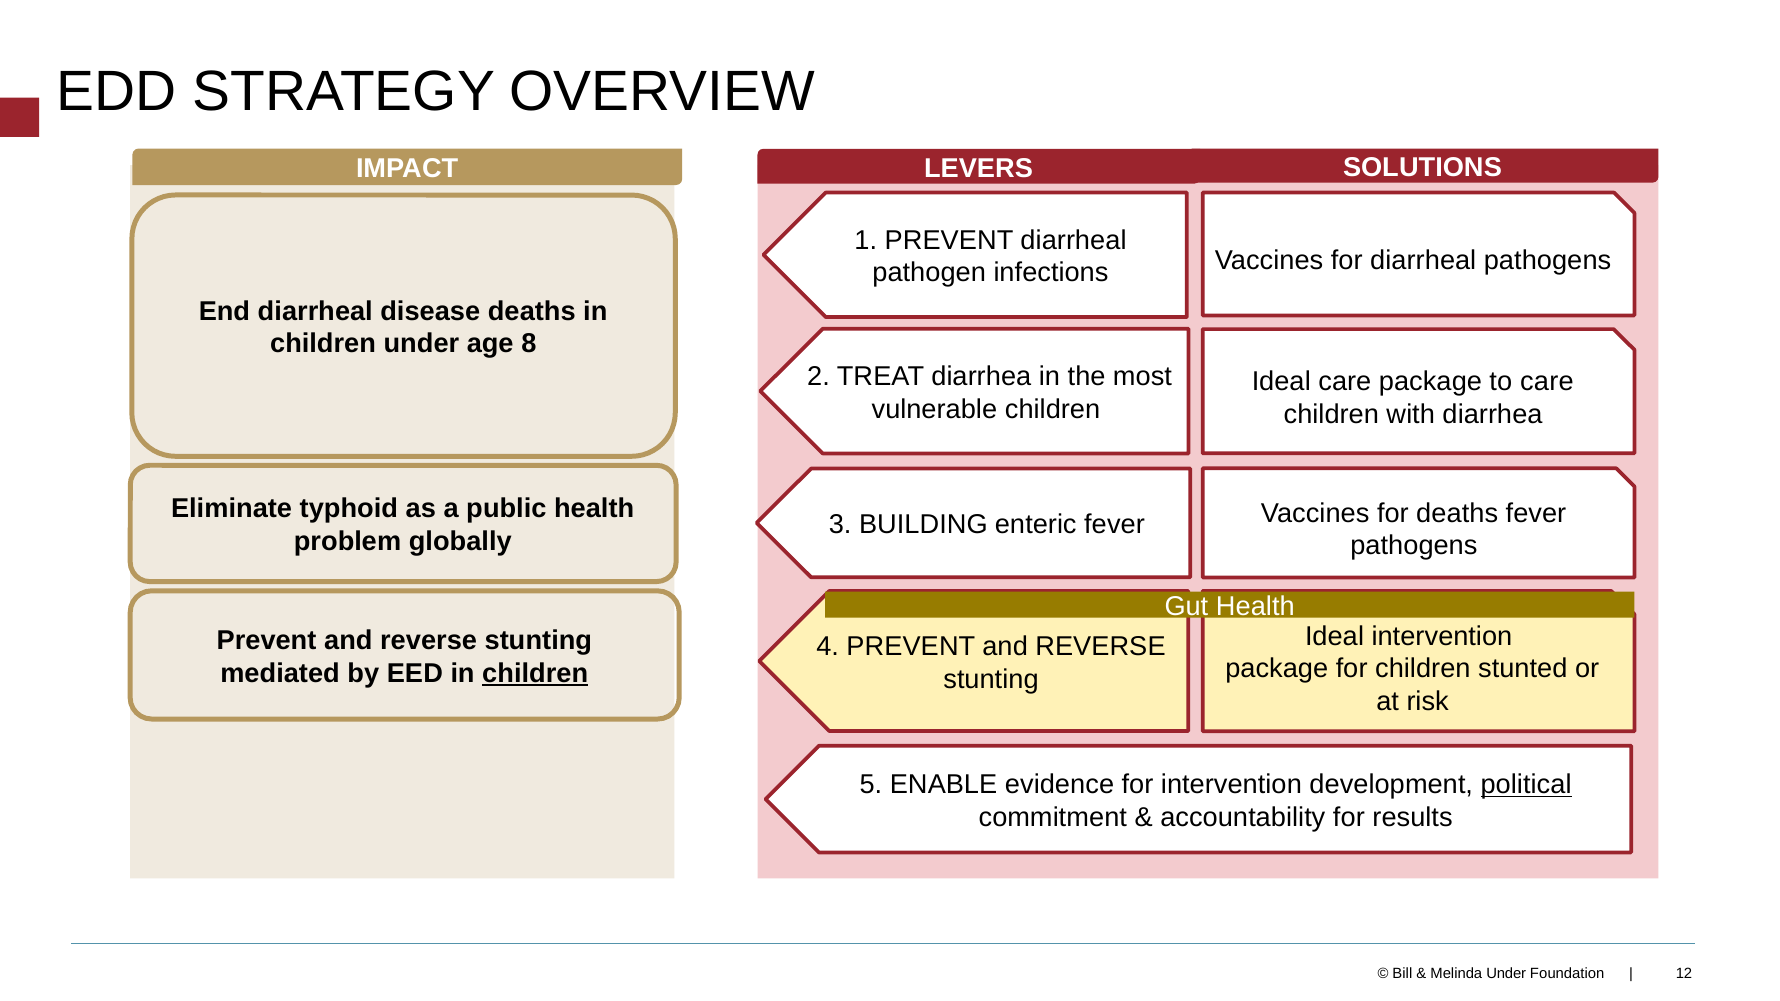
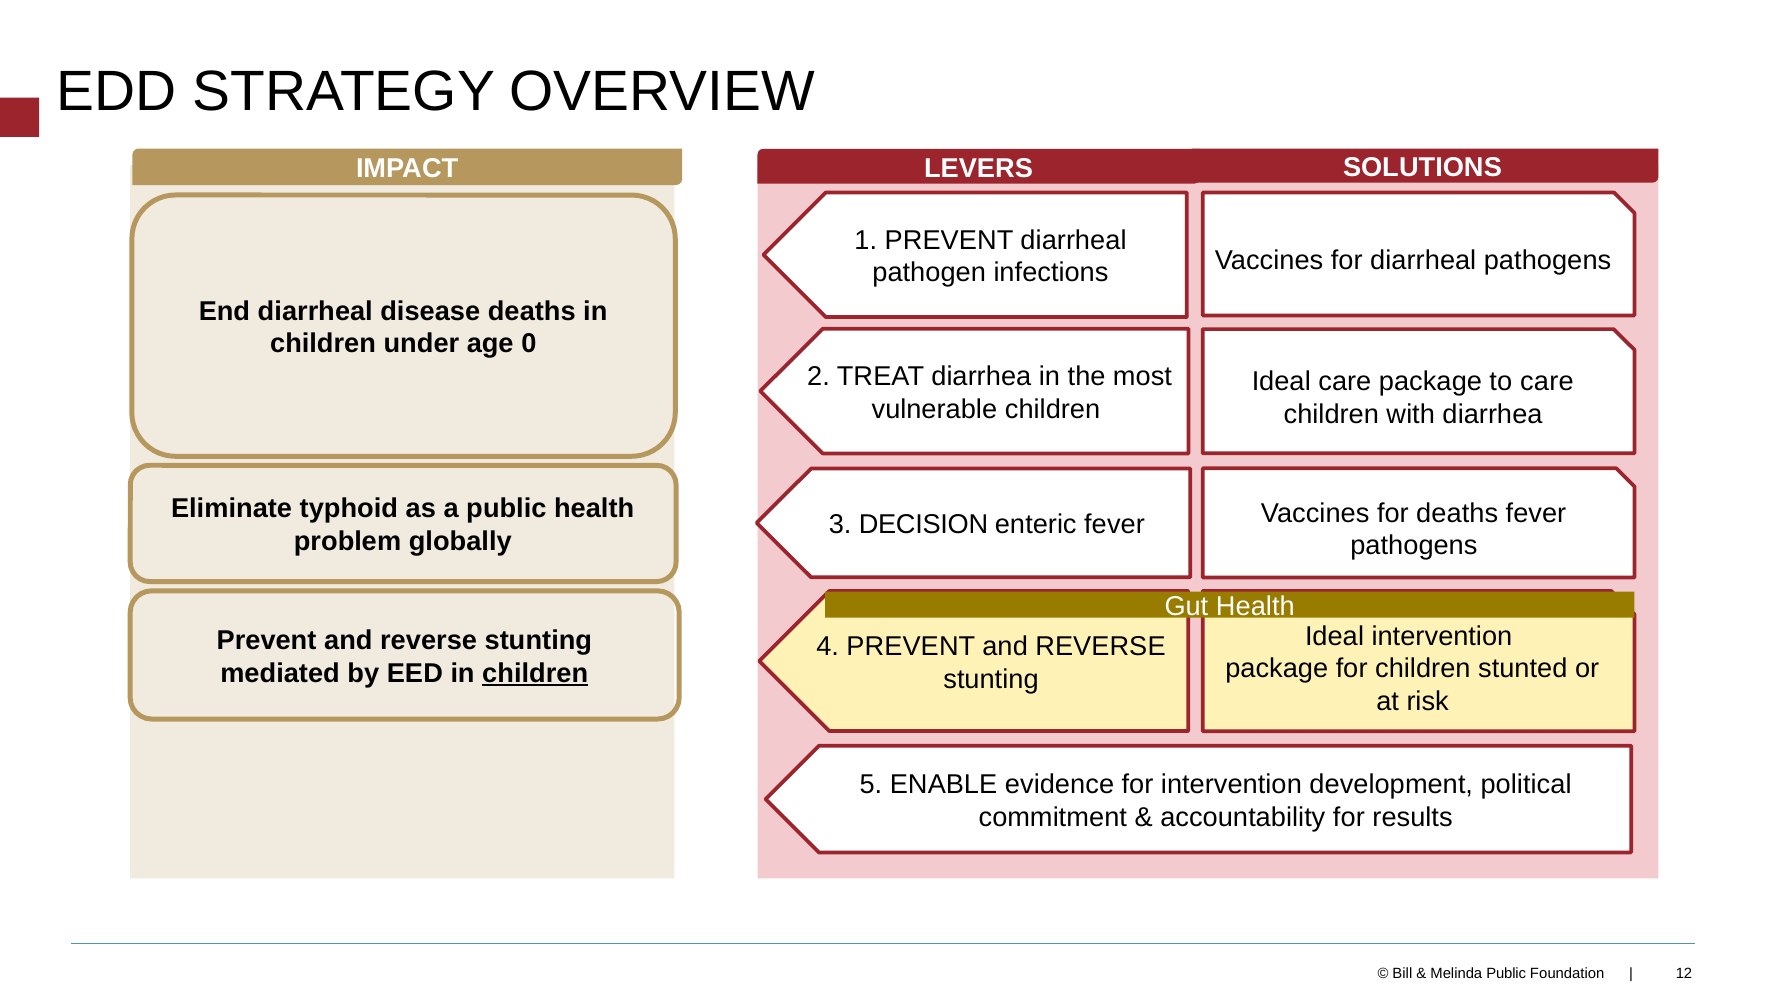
8: 8 -> 0 (529, 344)
BUILDING: BUILDING -> DECISION (923, 525)
political underline: present -> none (1526, 785)
Melinda Under: Under -> Public (1506, 974)
